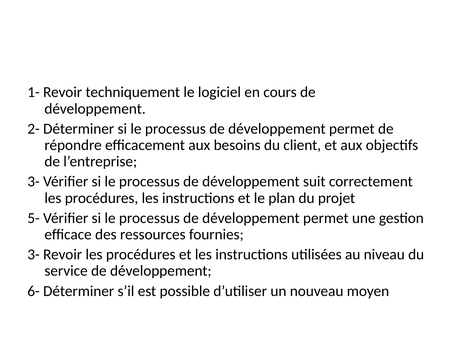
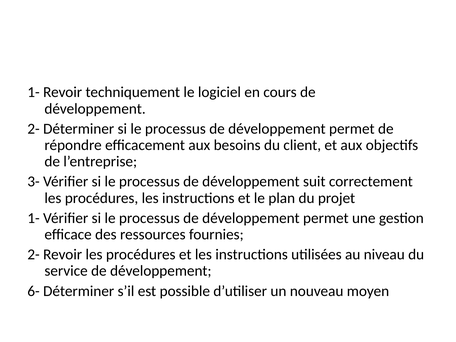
5-: 5- -> 1- (34, 218)
3-: 3- -> 2- (34, 255)
